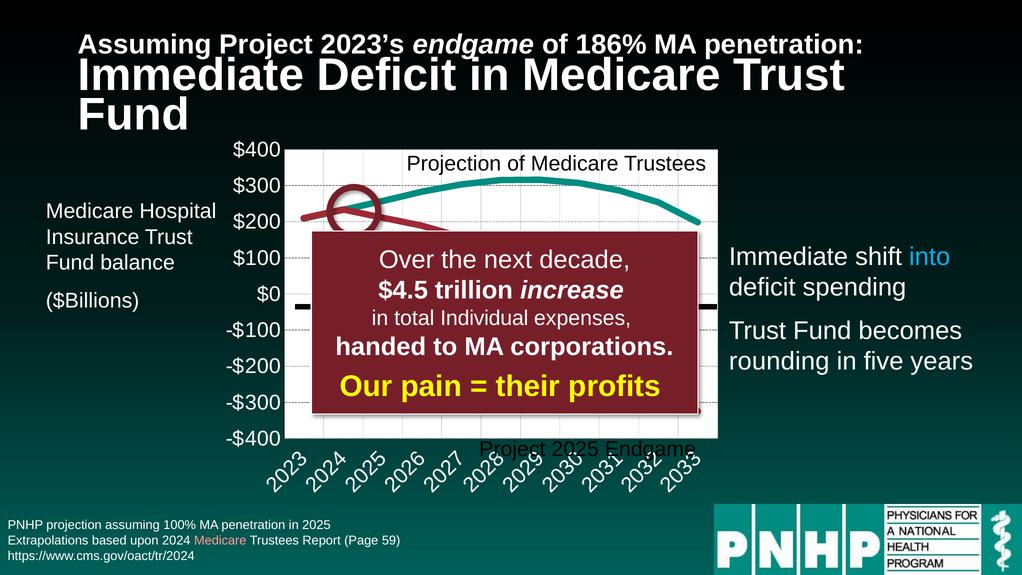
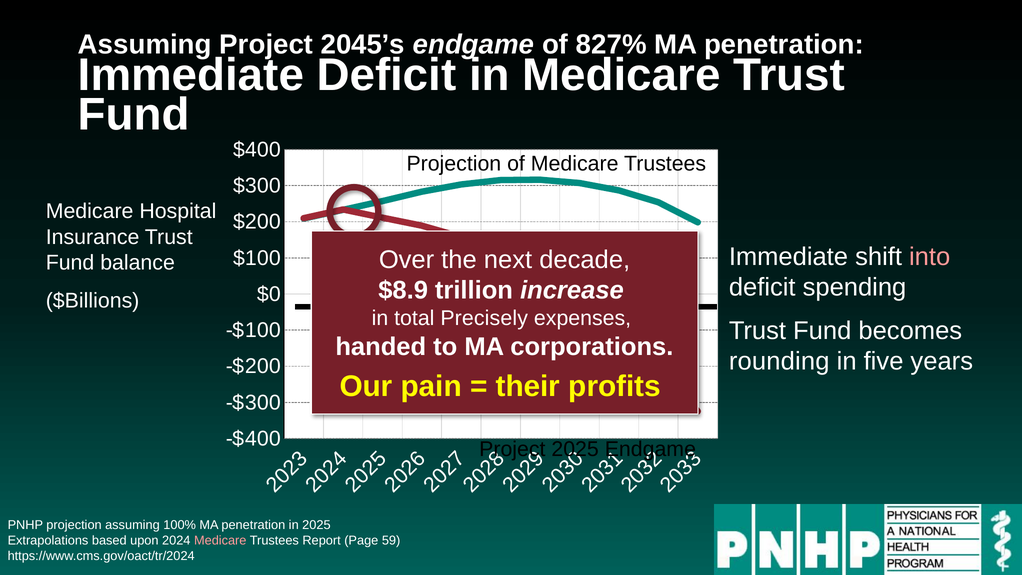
2023’s: 2023’s -> 2045’s (363, 45)
186%: 186% -> 827% (611, 45)
into colour: light blue -> pink (930, 257)
$4.5: $4.5 -> $8.9 (403, 290)
Individual: Individual -> Precisely (484, 318)
